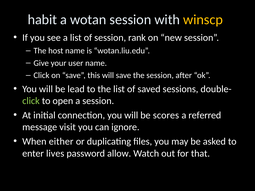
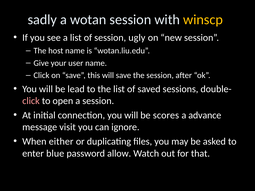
habit: habit -> sadly (42, 20)
rank: rank -> ugly (137, 38)
click colour: light green -> pink (31, 101)
referred: referred -> advance (205, 115)
lives: lives -> blue (55, 154)
